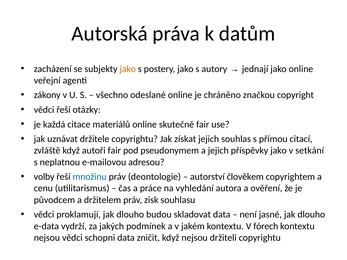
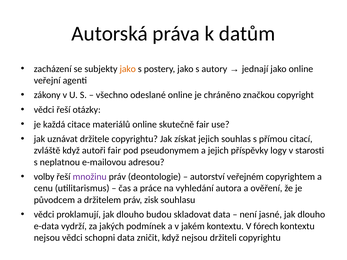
příspěvky jako: jako -> logy (279, 151)
setkání: setkání -> starosti (310, 151)
množinu colour: blue -> purple (90, 177)
člověkem: člověkem -> veřejném (245, 177)
